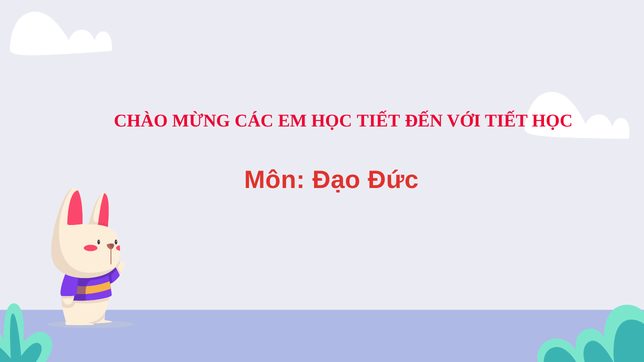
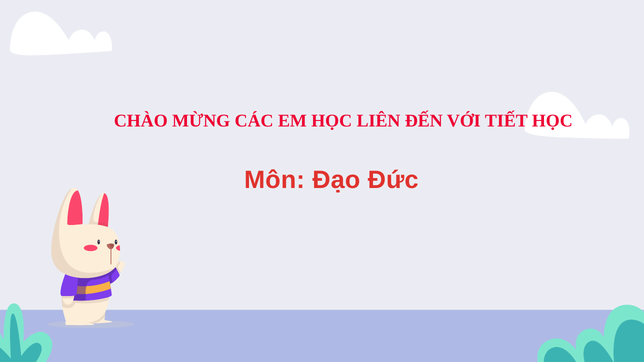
HỌC TIẾT: TIẾT -> LIÊN (379, 121)
